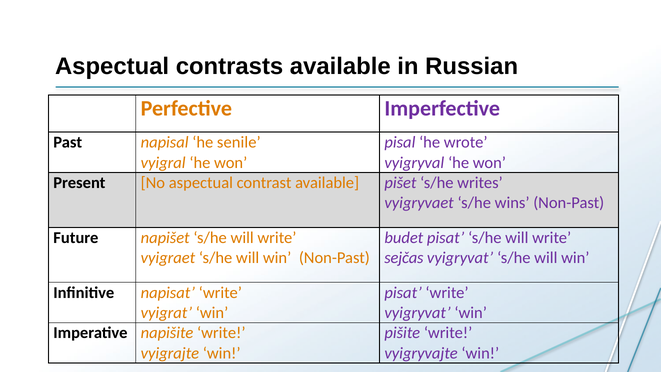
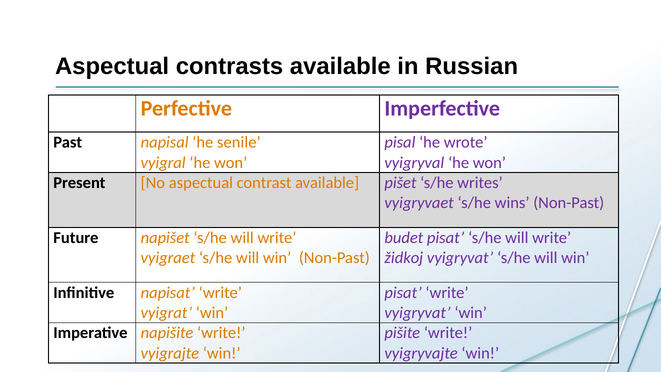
sejčas: sejčas -> židkoj (404, 258)
